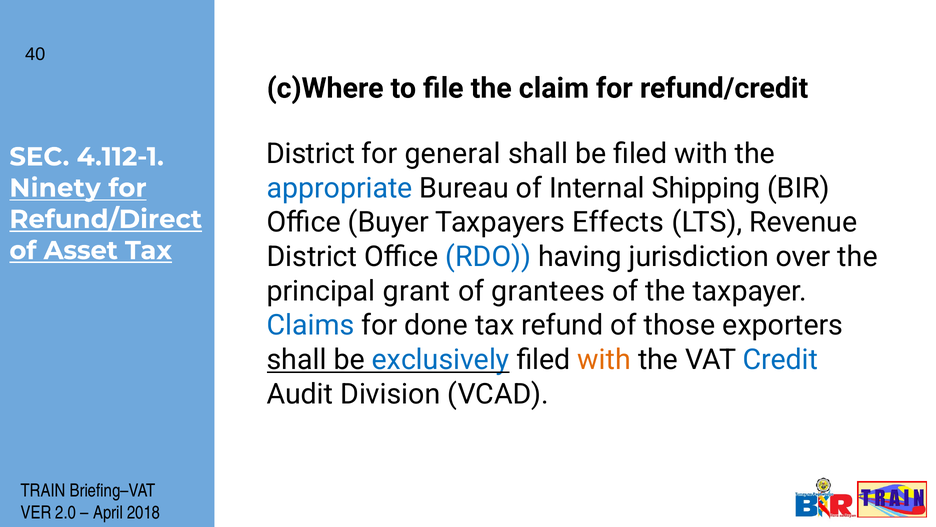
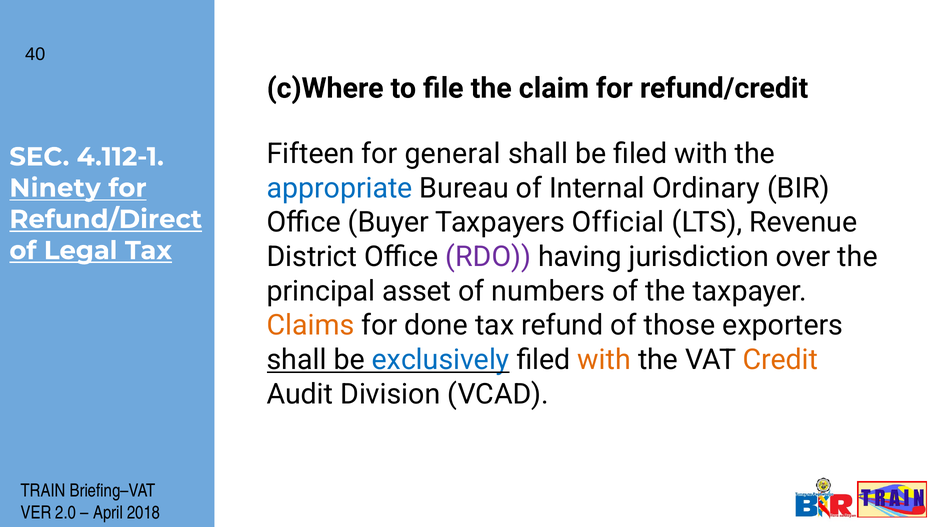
District: District -> Fifteen (311, 154)
Shipping: Shipping -> Ordinary (706, 188)
Effects: Effects -> Official (618, 222)
RDO colour: blue -> purple (488, 257)
Asset: Asset -> Legal (81, 250)
grant: grant -> asset (417, 291)
grantees: grantees -> numbers (548, 291)
Claims colour: blue -> orange (311, 325)
Credit colour: blue -> orange (780, 360)
